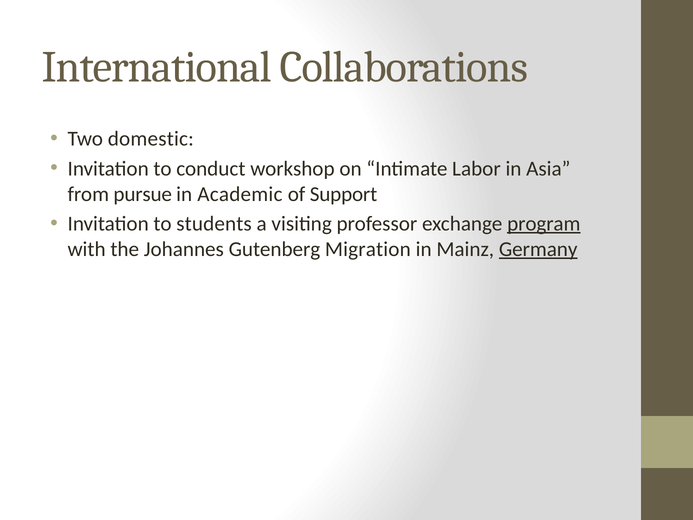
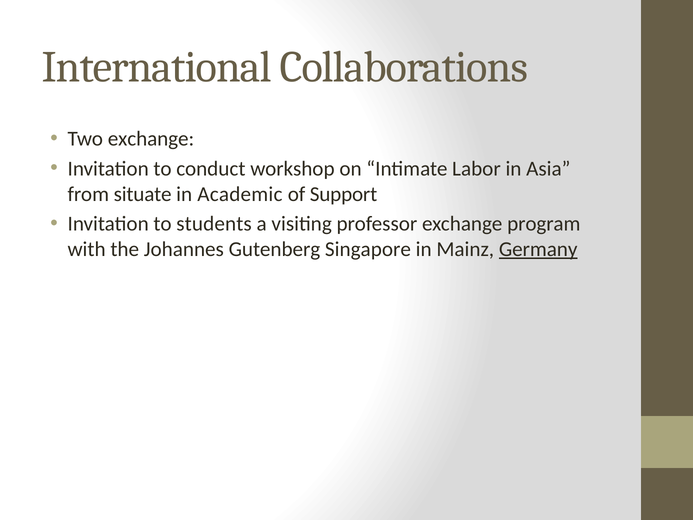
Two domestic: domestic -> exchange (151, 139)
pursue: pursue -> situate (143, 194)
program underline: present -> none (544, 224)
Migration: Migration -> Singapore (368, 249)
